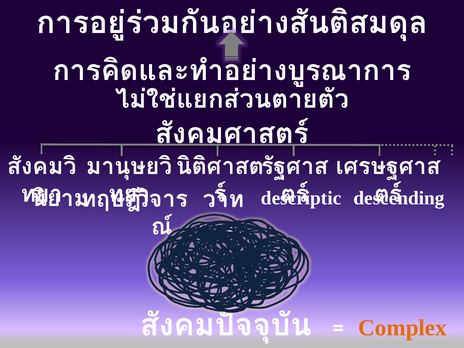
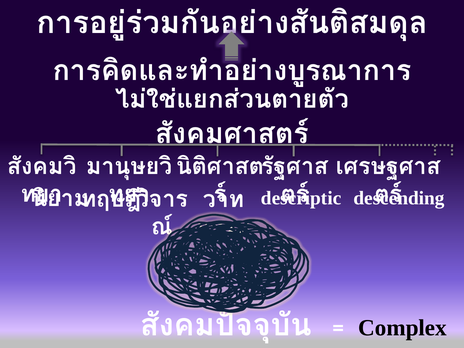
Complex colour: orange -> black (402, 328)
